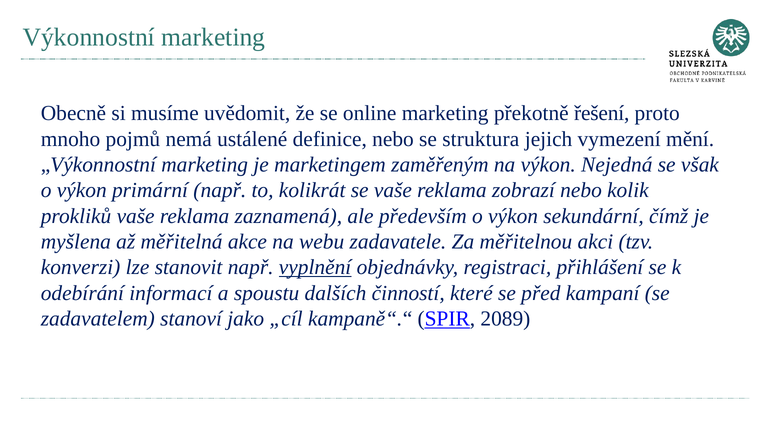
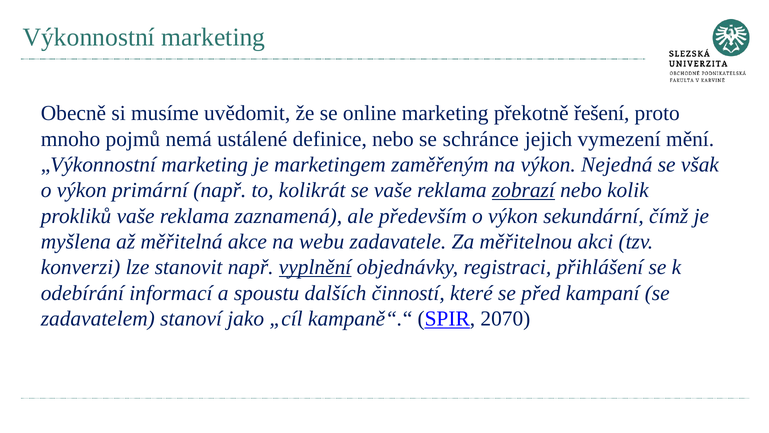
struktura: struktura -> schránce (481, 139)
zobrazí underline: none -> present (523, 190)
2089: 2089 -> 2070 (505, 318)
